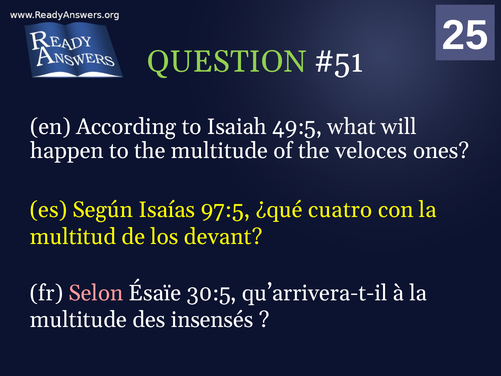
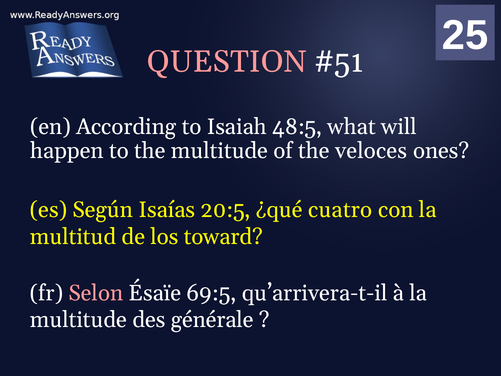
QUESTION colour: light green -> pink (227, 62)
49:5: 49:5 -> 48:5 (297, 127)
97:5: 97:5 -> 20:5 (226, 210)
devant: devant -> toward (223, 237)
30:5: 30:5 -> 69:5 (212, 293)
insensés: insensés -> générale (212, 320)
